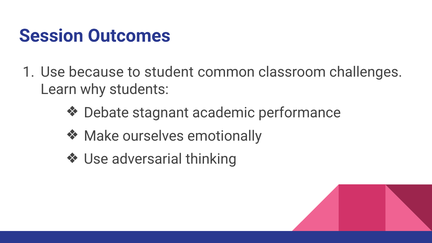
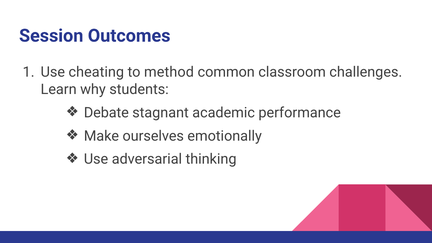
because: because -> cheating (96, 72)
student: student -> method (169, 72)
